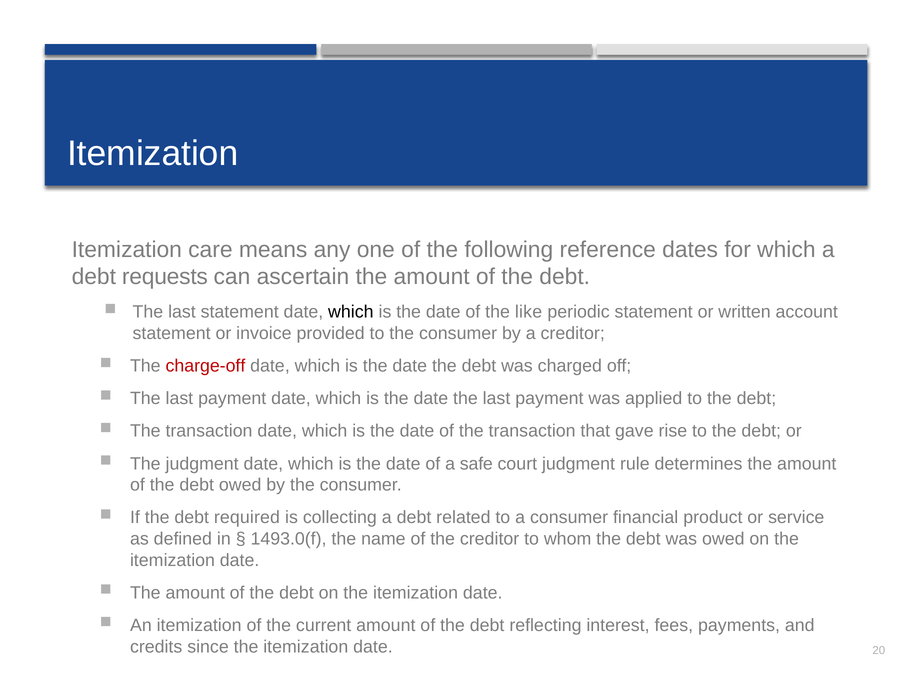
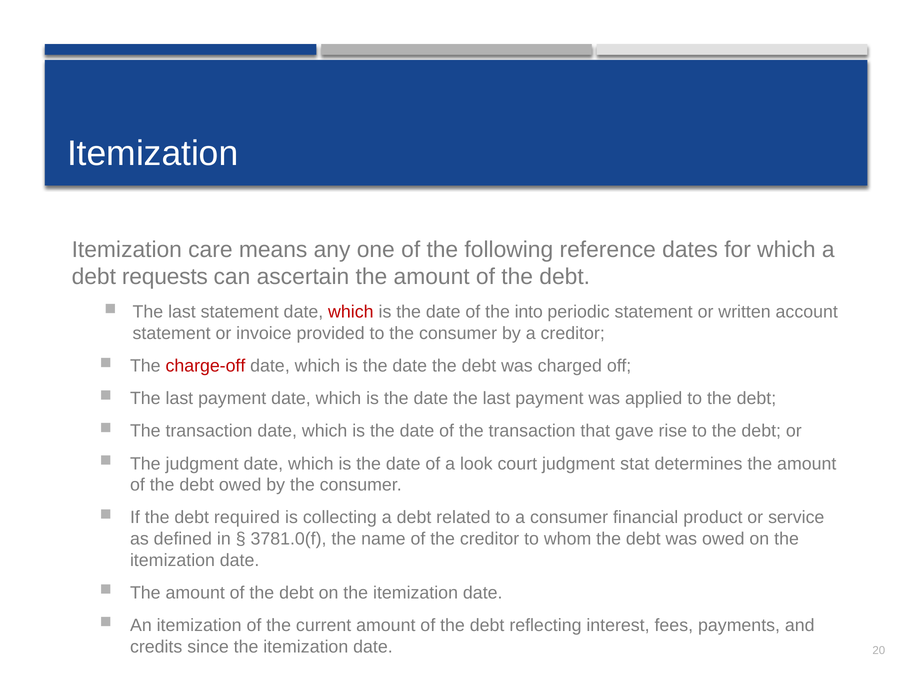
which colour: black -> red (351, 312)
like: like -> into (529, 312)
safe: safe -> look (476, 463)
rule: rule -> stat (635, 463)
1493.0(f: 1493.0(f -> 3781.0(f (289, 539)
